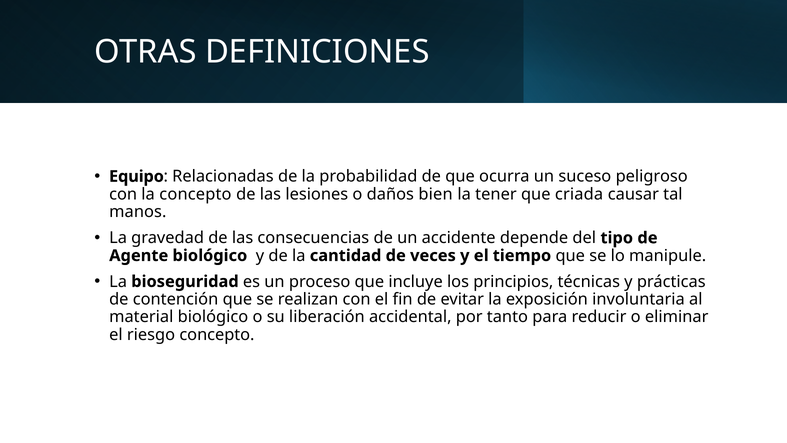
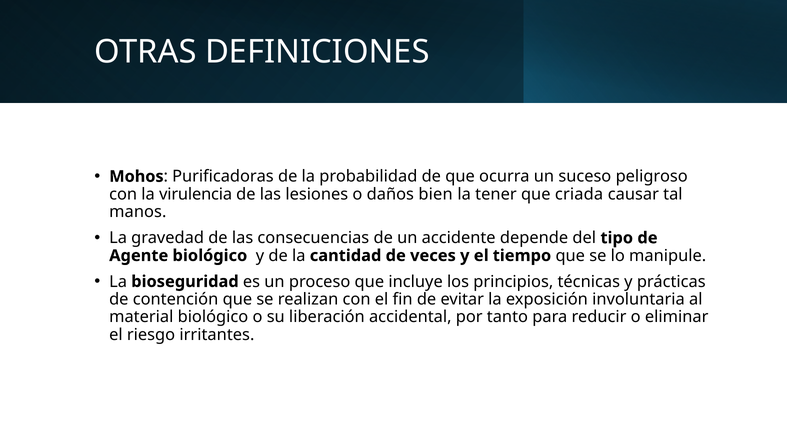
Equipo: Equipo -> Mohos (136, 176)
Relacionadas: Relacionadas -> Purificadoras (223, 176)
la concepto: concepto -> virulencia (196, 194)
riesgo concepto: concepto -> irritantes (217, 335)
